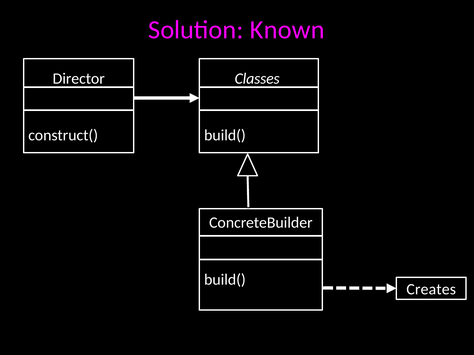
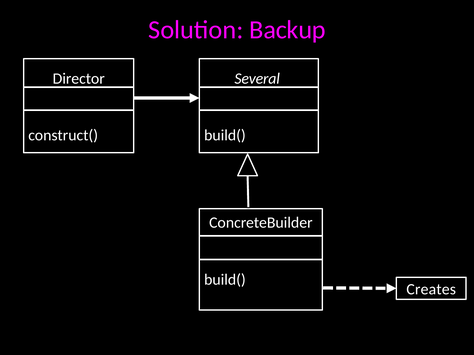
Known: Known -> Backup (288, 30)
Classes: Classes -> Several (257, 79)
